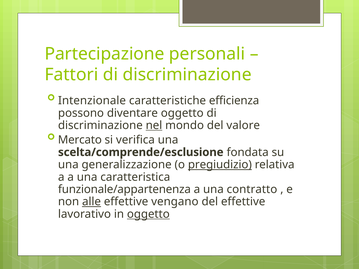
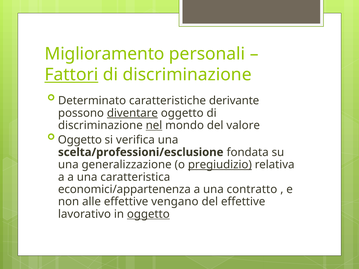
Partecipazione: Partecipazione -> Miglioramento (105, 54)
Fattori underline: none -> present (71, 75)
Intenzionale: Intenzionale -> Determinato (92, 101)
efficienza: efficienza -> derivante (234, 101)
diventare underline: none -> present (132, 113)
Mercato: Mercato -> Oggetto (80, 140)
scelta/comprende/esclusione: scelta/comprende/esclusione -> scelta/professioni/esclusione (141, 152)
funzionale/appartenenza: funzionale/appartenenza -> economici/appartenenza (124, 190)
alle underline: present -> none (92, 202)
